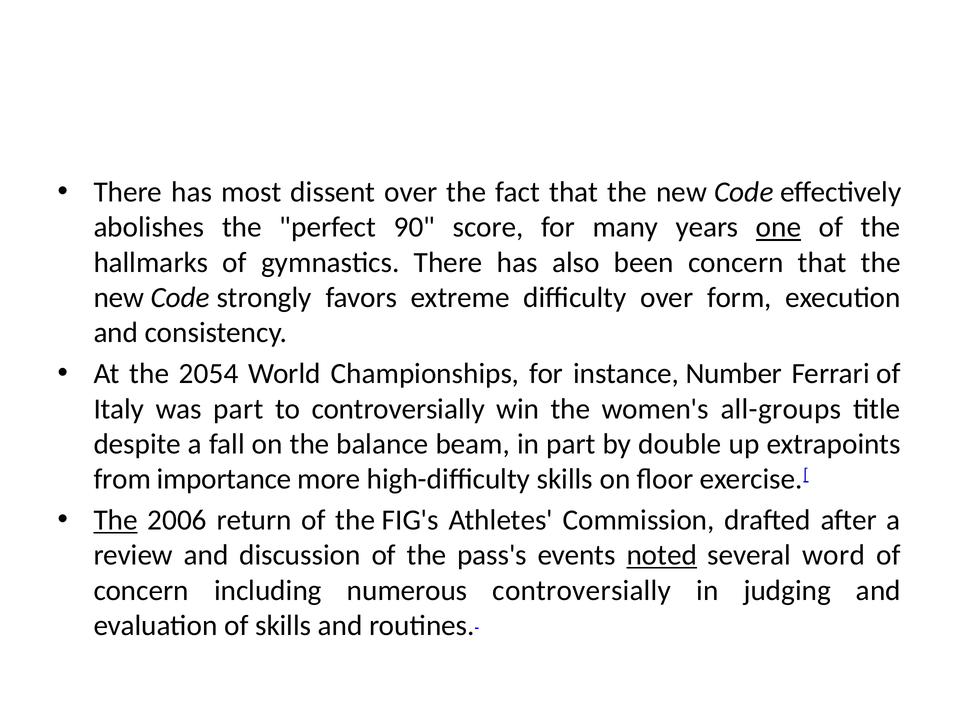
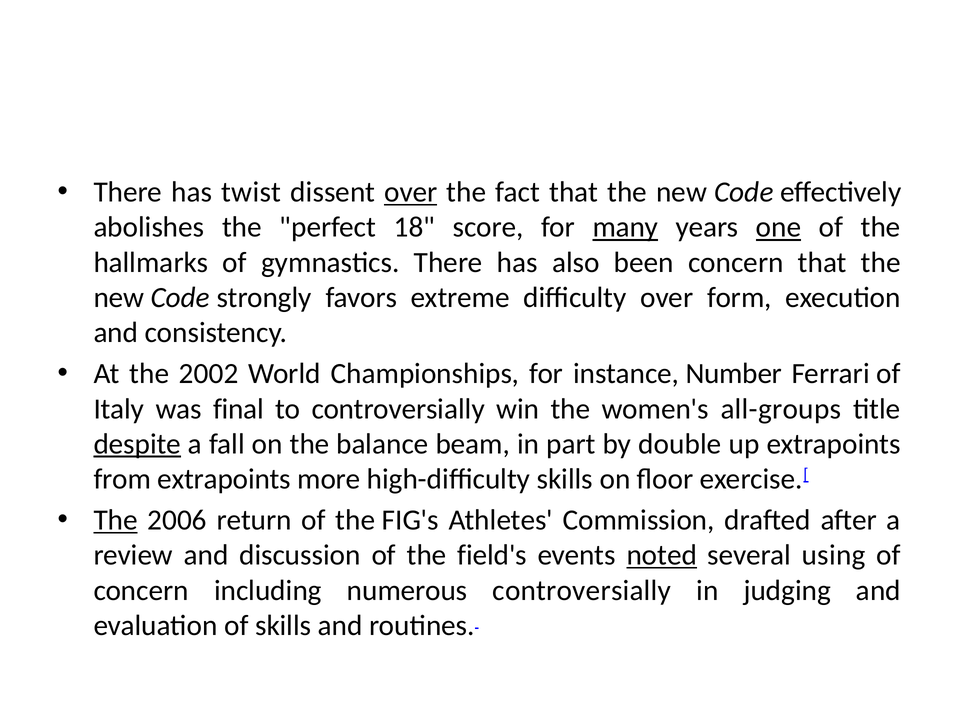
most: most -> twist (251, 192)
over underline: none -> present (411, 192)
90: 90 -> 18 (414, 227)
many underline: none -> present (625, 227)
2054: 2054 -> 2002 (209, 374)
was part: part -> final (239, 409)
despite underline: none -> present (137, 444)
from importance: importance -> extrapoints (224, 479)
pass's: pass's -> field's (492, 555)
word: word -> using (834, 555)
